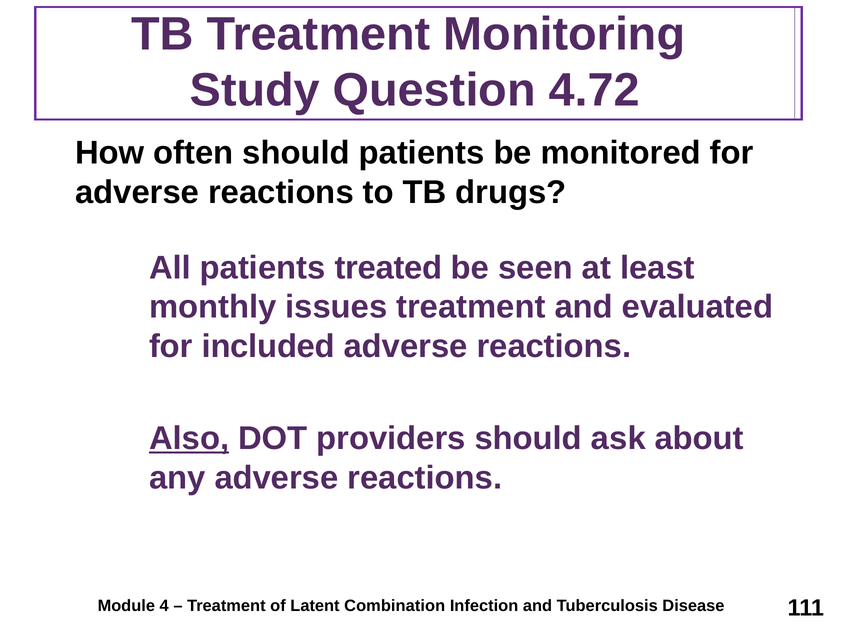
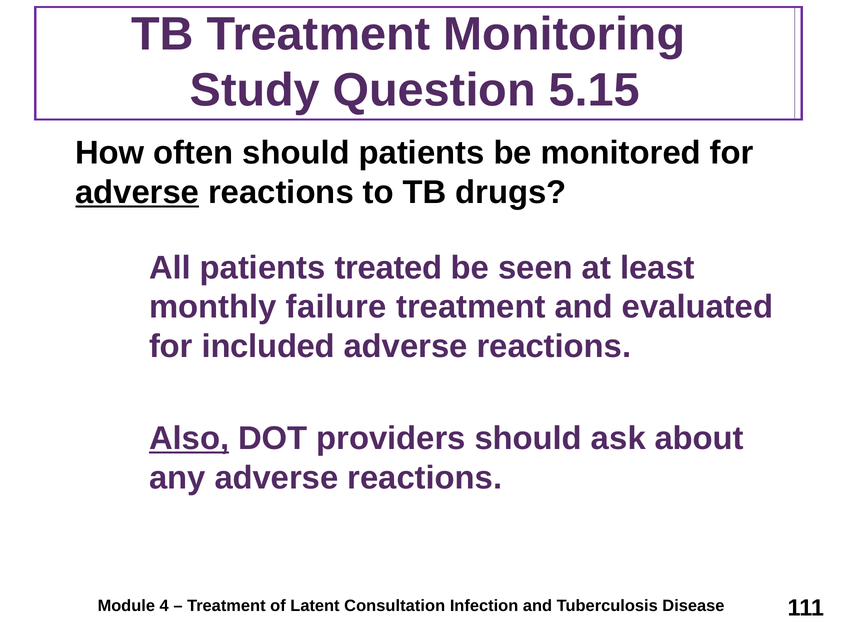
4.72: 4.72 -> 5.15 (594, 90)
adverse underline: none -> present (137, 192)
issues: issues -> failure (336, 307)
Combination: Combination -> Consultation (395, 606)
